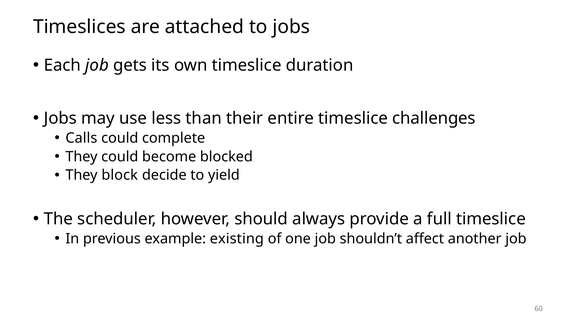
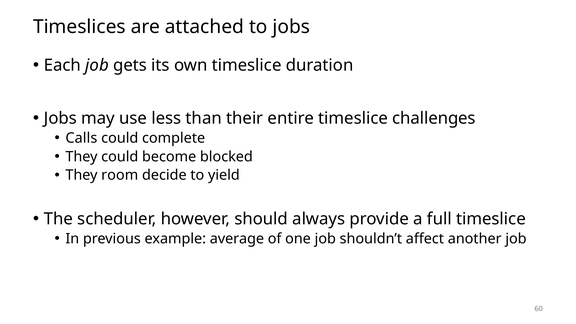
block: block -> room (120, 175)
existing: existing -> average (237, 239)
